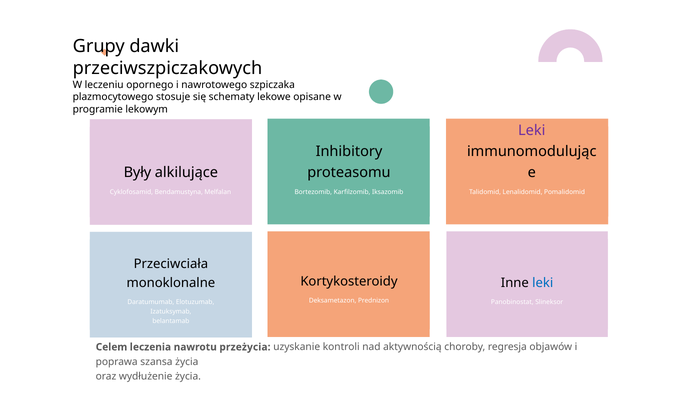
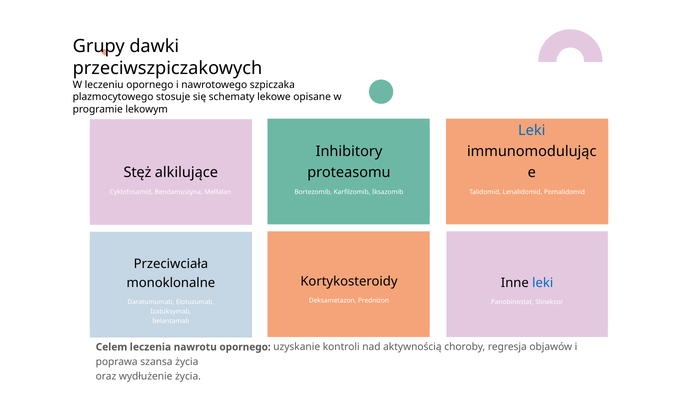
Leki colour: purple -> blue (532, 130)
Były: Były -> Stęż (137, 172)
nawrotu przeżycia: przeżycia -> opornego (245, 347)
